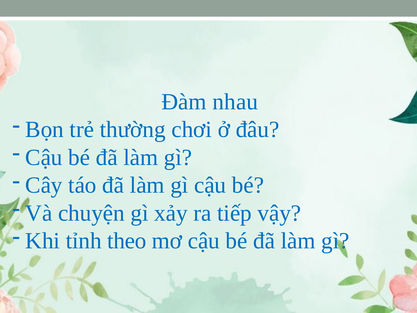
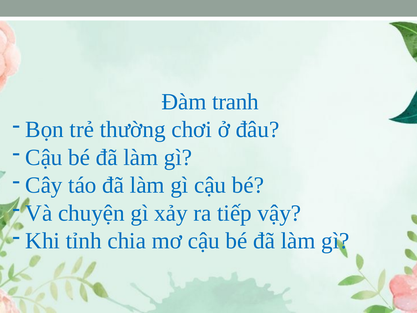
nhau: nhau -> tranh (236, 102)
theo: theo -> chia (127, 241)
